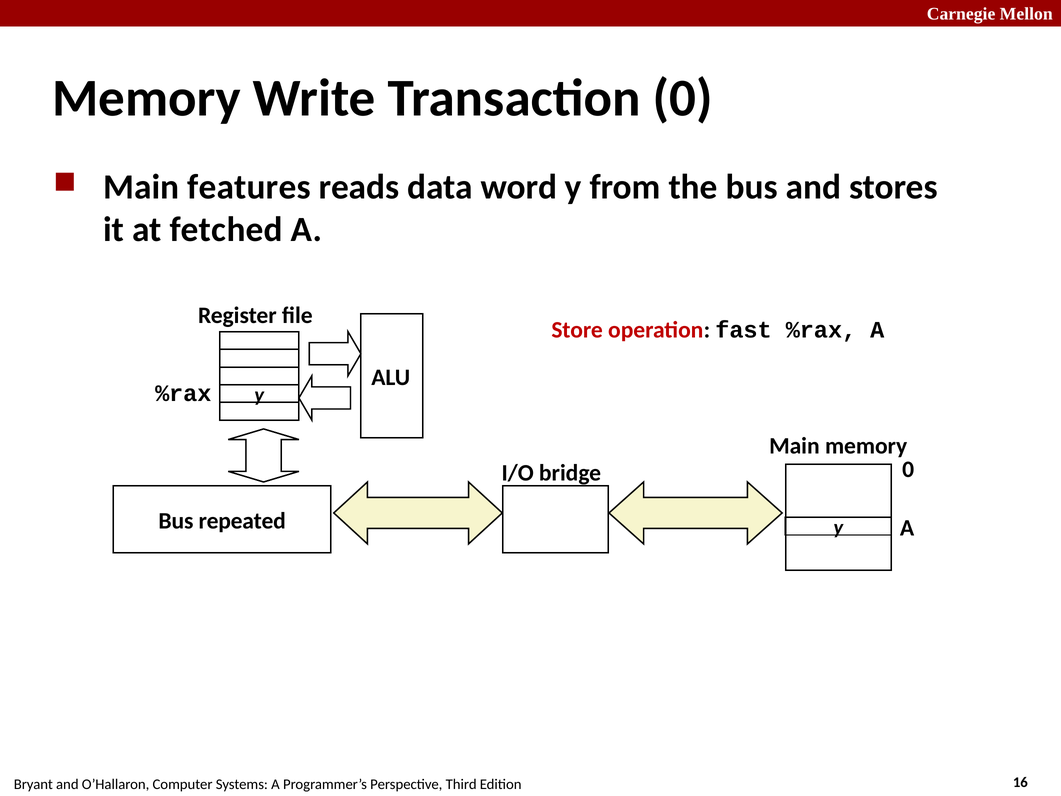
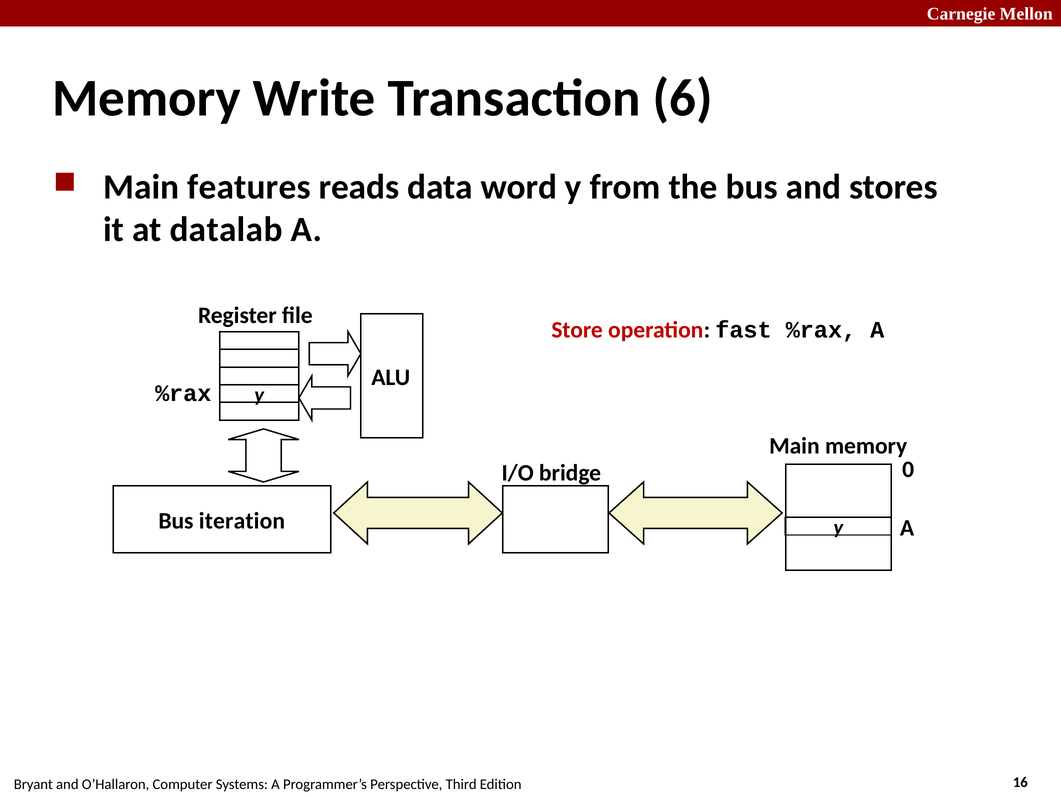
Transaction 0: 0 -> 6 (683, 98)
fetched: fetched -> datalab (226, 230)
repeated: repeated -> iteration (242, 521)
